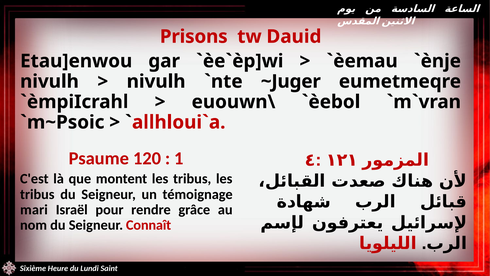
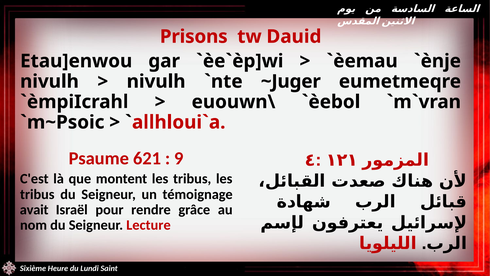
120: 120 -> 621 (147, 158)
1: 1 -> 9 (179, 158)
mari: mari -> avait (34, 209)
Connaît: Connaît -> Lecture (148, 225)
